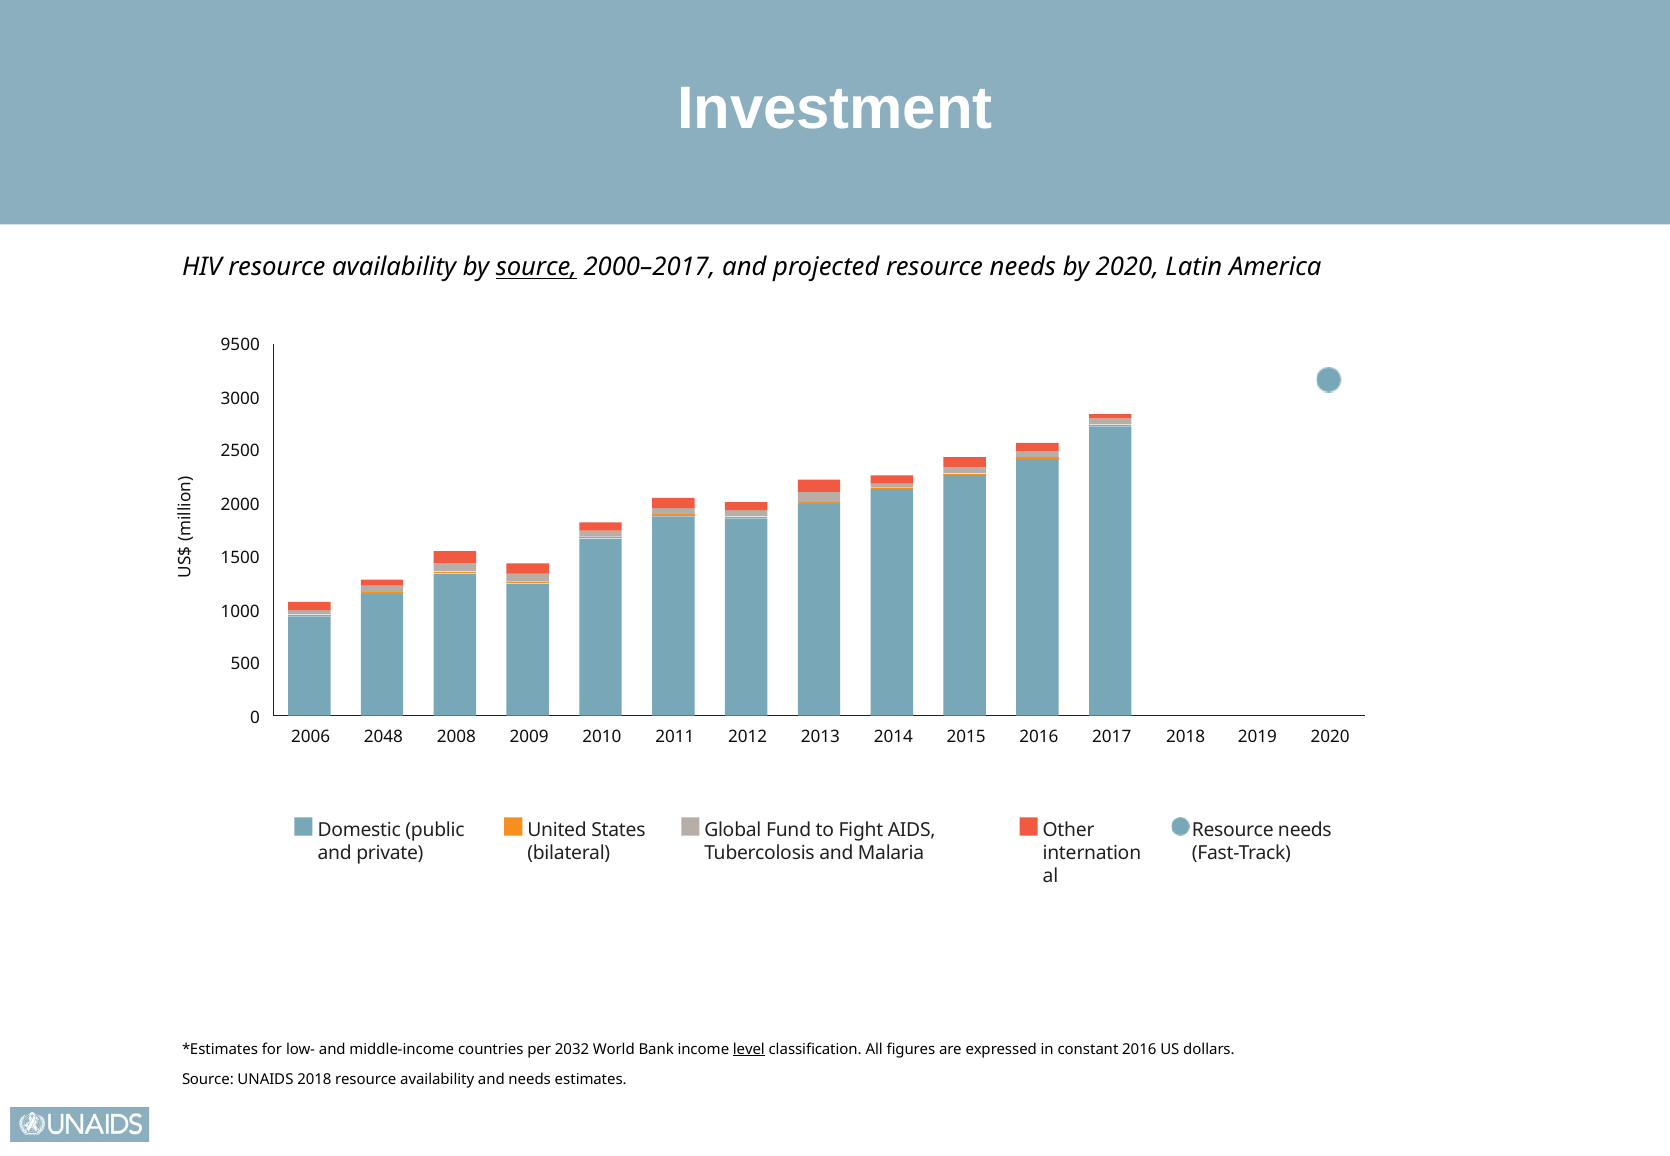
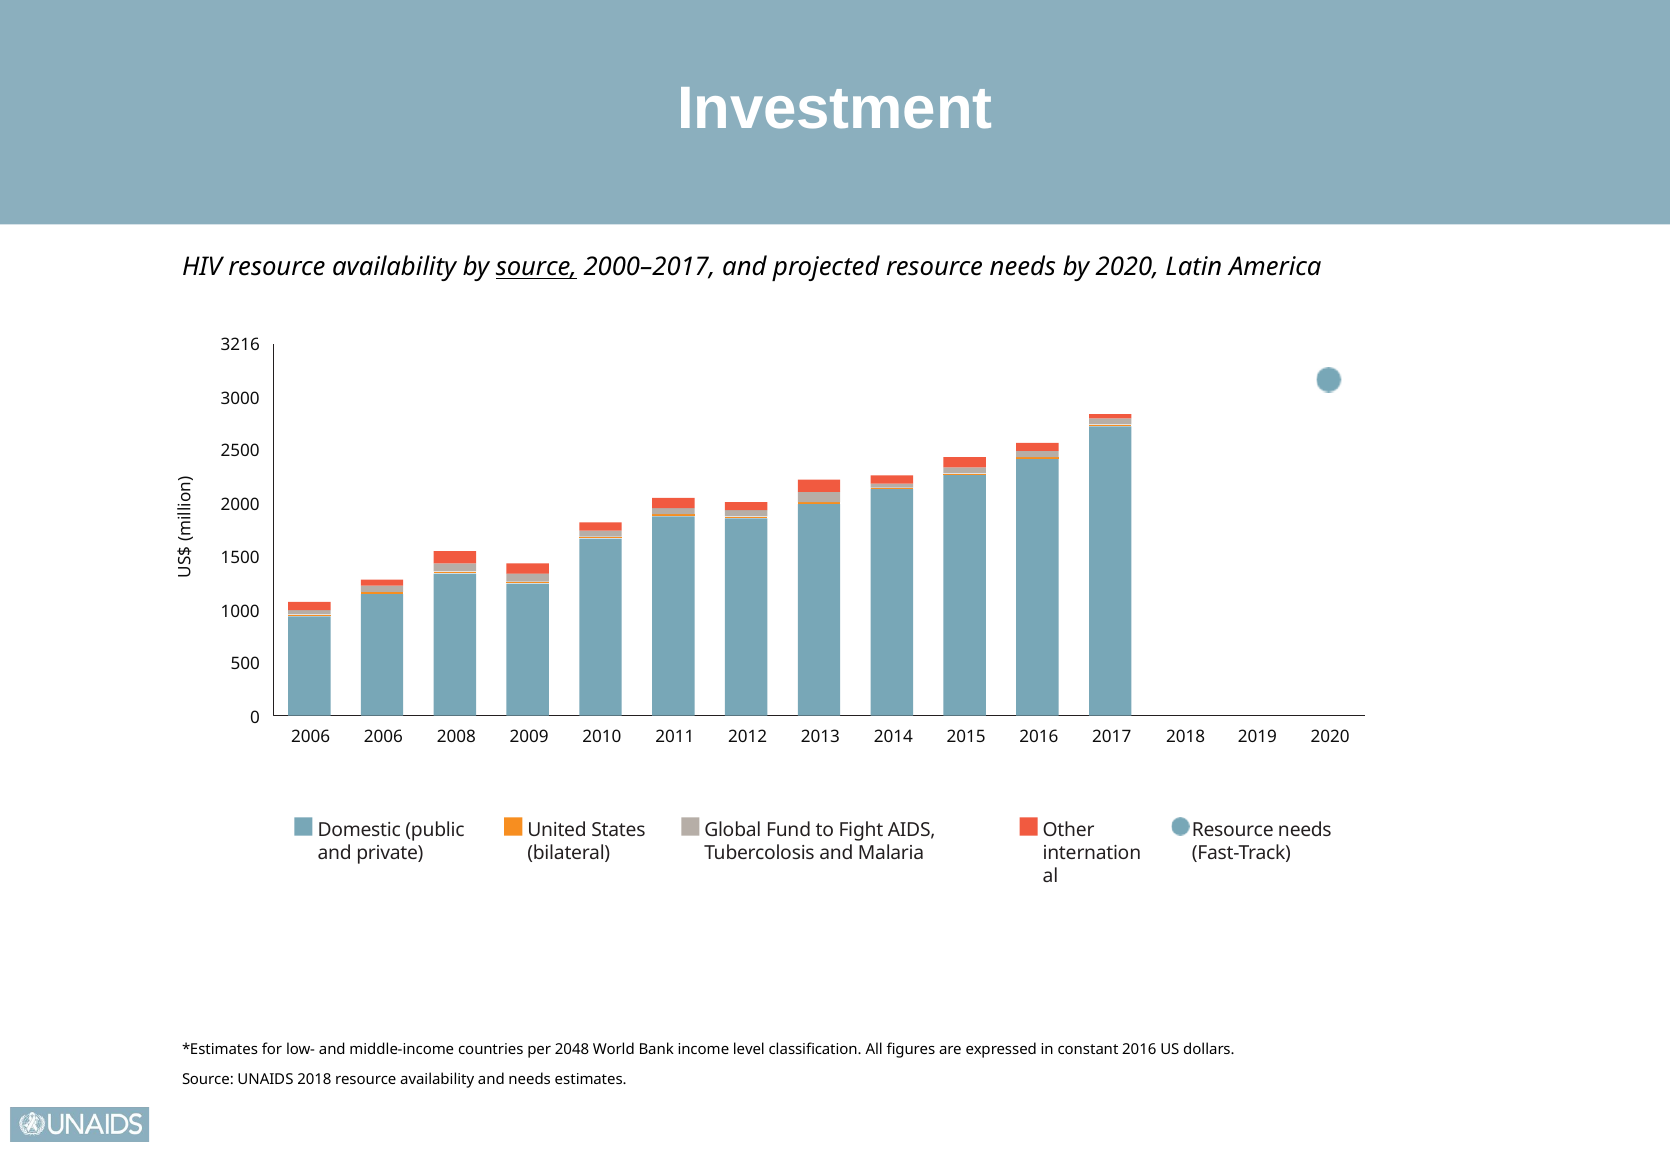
9500: 9500 -> 3216 (240, 345)
2006 2048: 2048 -> 2006 (383, 737)
2032: 2032 -> 2048 (572, 1049)
level underline: present -> none (749, 1049)
